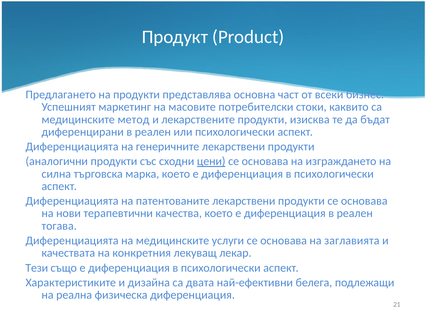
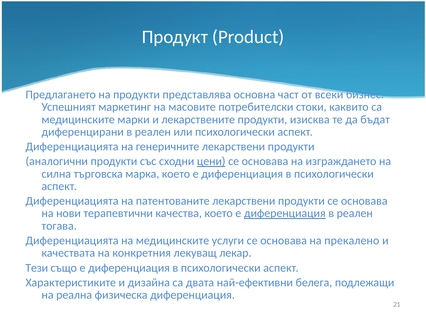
метод: метод -> марки (134, 120)
диференциация underline: none -> present (285, 214)
заглавията: заглавията -> прекалено (352, 241)
